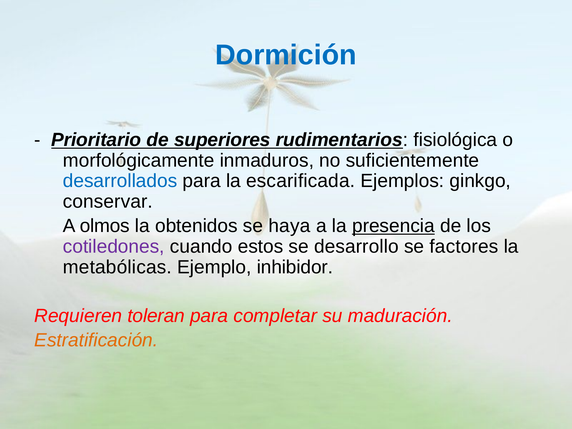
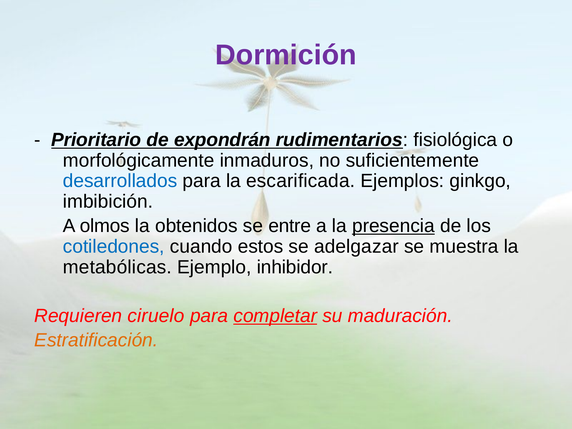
Dormición colour: blue -> purple (286, 55)
superiores: superiores -> expondrán (222, 140)
conservar: conservar -> imbibición (108, 202)
haya: haya -> entre (290, 226)
cotiledones colour: purple -> blue (114, 247)
desarrollo: desarrollo -> adelgazar (356, 247)
factores: factores -> muestra (464, 247)
toleran: toleran -> ciruelo (156, 316)
completar underline: none -> present (275, 316)
